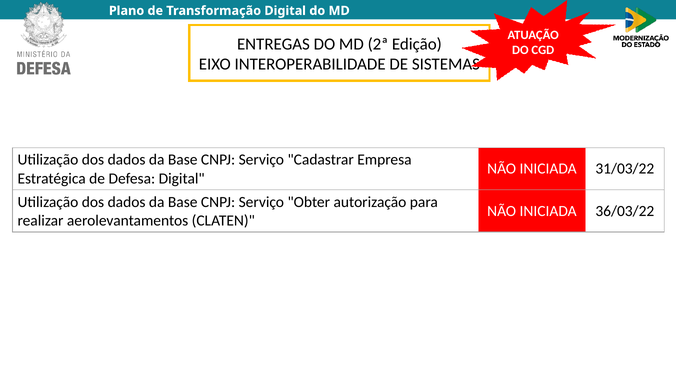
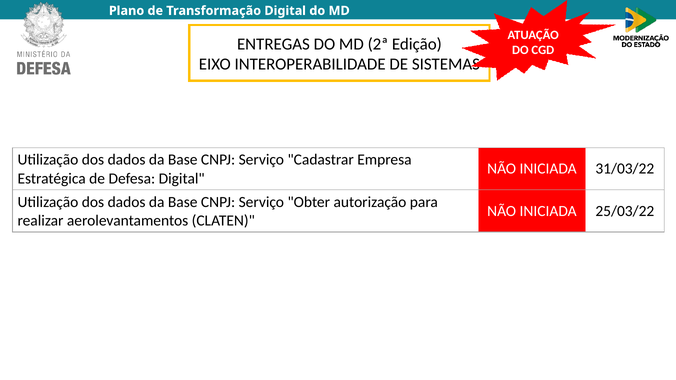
36/03/22: 36/03/22 -> 25/03/22 (625, 211)
